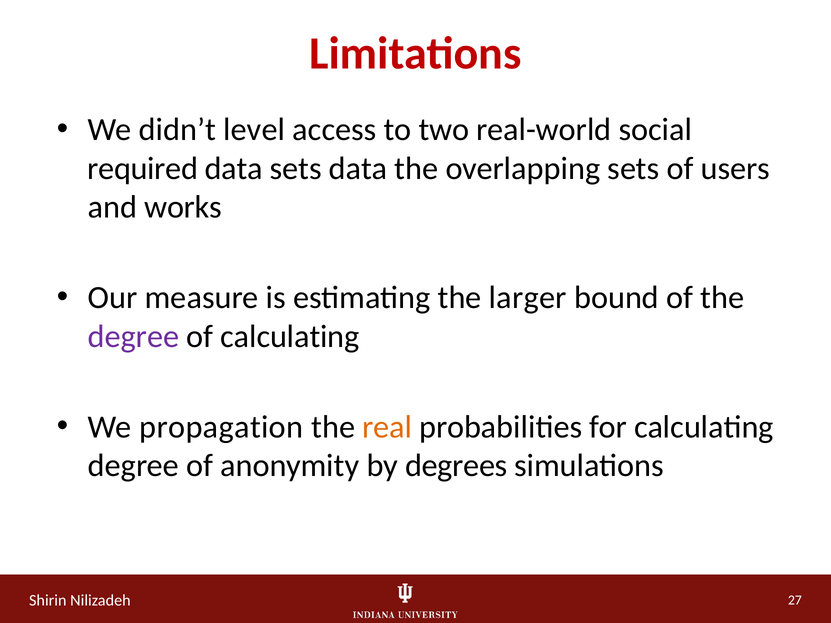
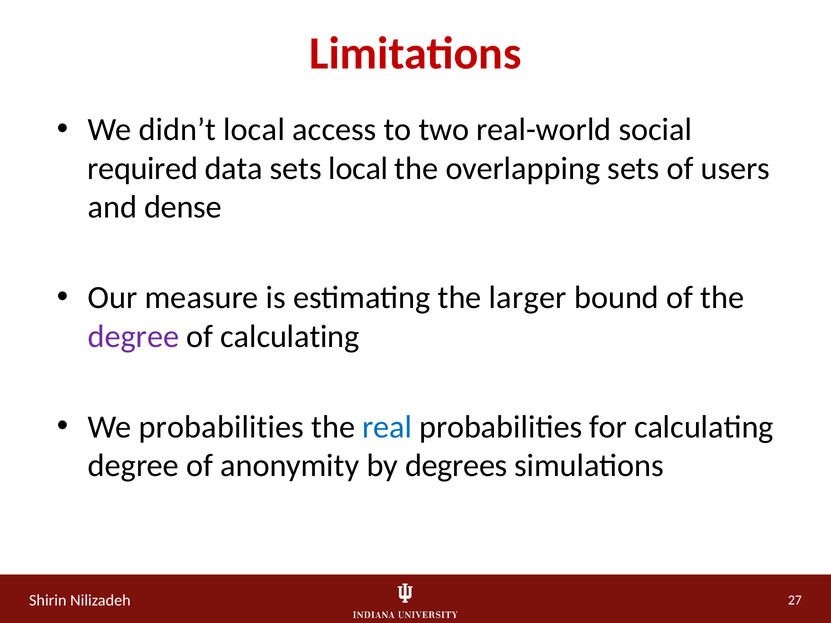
didn’t level: level -> local (254, 130)
sets data: data -> local (358, 168)
works: works -> dense (183, 207)
We propagation: propagation -> probabilities (221, 427)
real colour: orange -> blue (387, 427)
